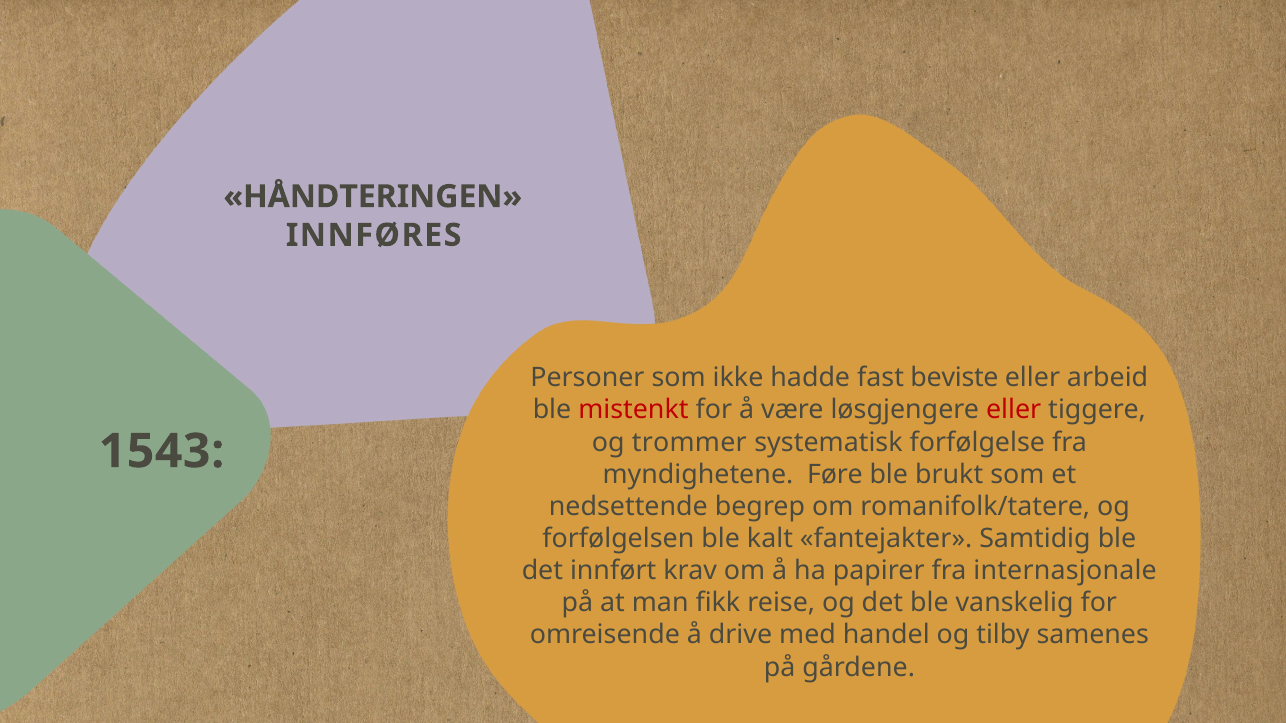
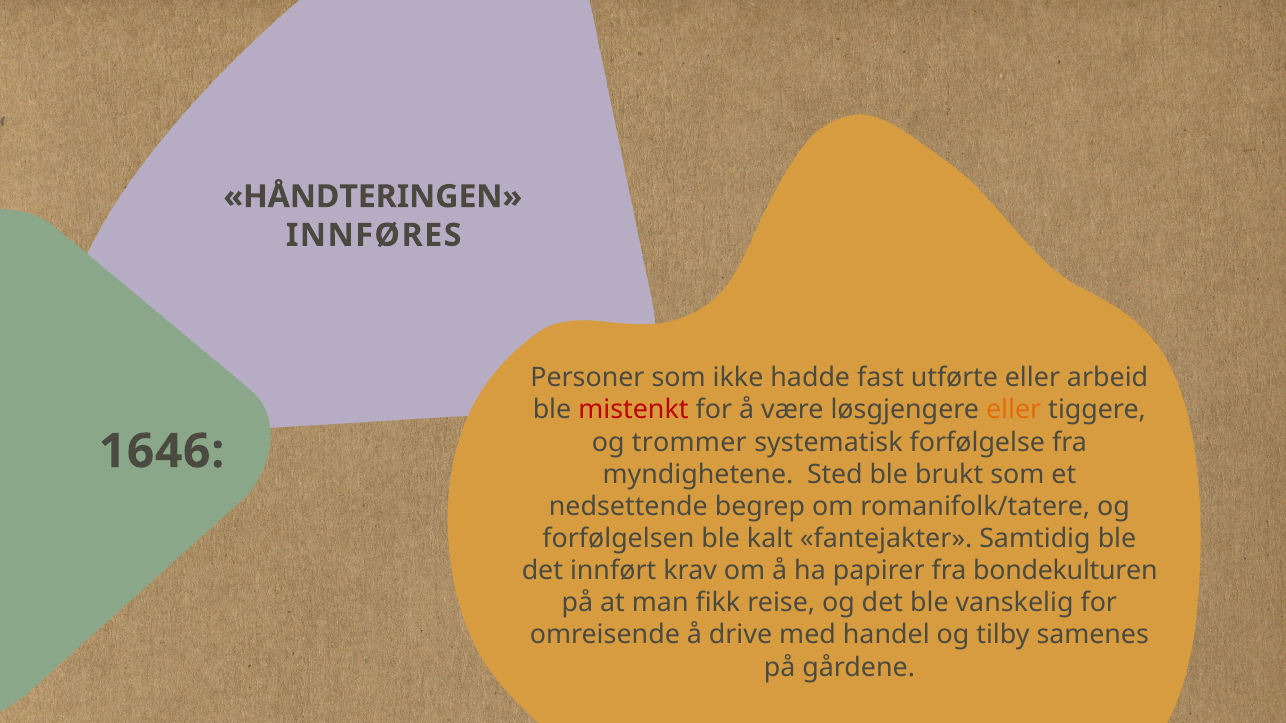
beviste: beviste -> utførte (954, 378)
eller colour: red -> orange (1014, 410)
1543: 1543 -> 1646 (162, 452)
Føre: Føre -> Sted (835, 475)
internasjonale: internasjonale -> bondekulturen (1065, 571)
